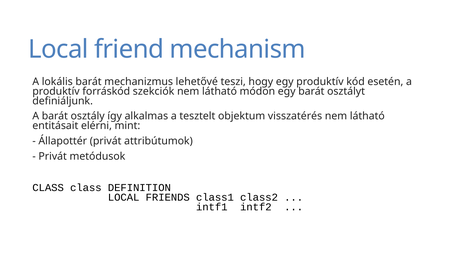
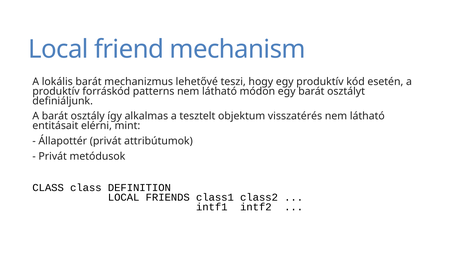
szekciók: szekciók -> patterns (154, 91)
